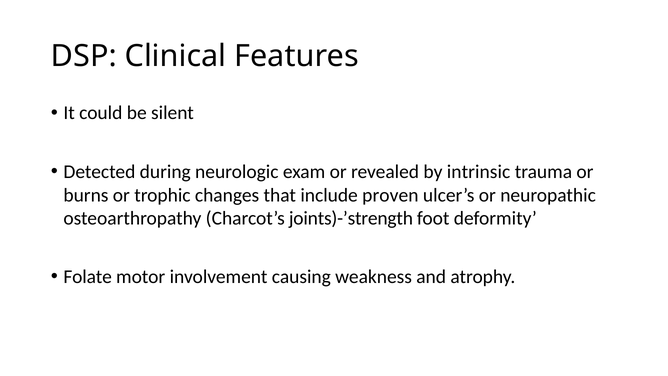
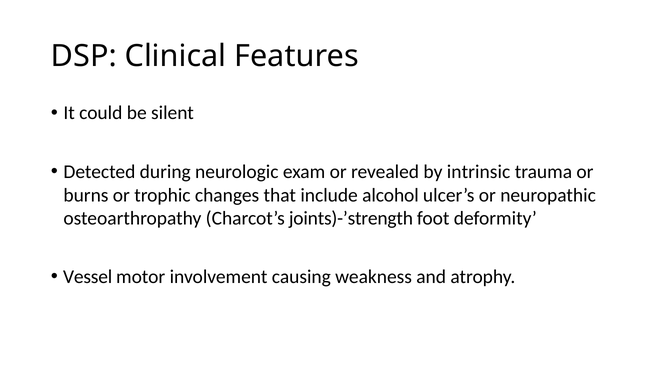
proven: proven -> alcohol (390, 195)
Folate: Folate -> Vessel (88, 276)
